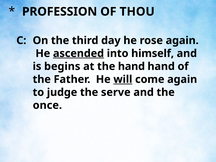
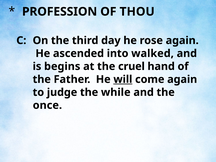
ascended underline: present -> none (78, 53)
himself: himself -> walked (153, 53)
the hand: hand -> cruel (131, 66)
serve: serve -> while (116, 92)
